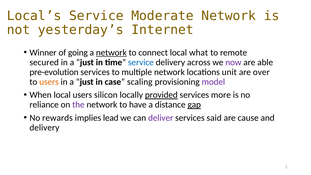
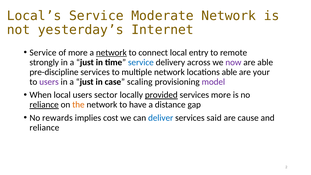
Winner: Winner -> Service (43, 53)
of going: going -> more (78, 53)
what: what -> entry (199, 53)
secured: secured -> strongly (44, 62)
pre-evolution: pre-evolution -> pre-discipline (54, 72)
locations unit: unit -> able (229, 72)
over: over -> your (261, 72)
users colour: orange -> purple (49, 82)
silicon: silicon -> sector (106, 95)
reliance underline: none -> present (44, 105)
the colour: purple -> orange (78, 105)
gap underline: present -> none (194, 105)
lead: lead -> cost (111, 118)
deliver colour: purple -> blue (161, 118)
delivery: delivery -> reliance (44, 128)
